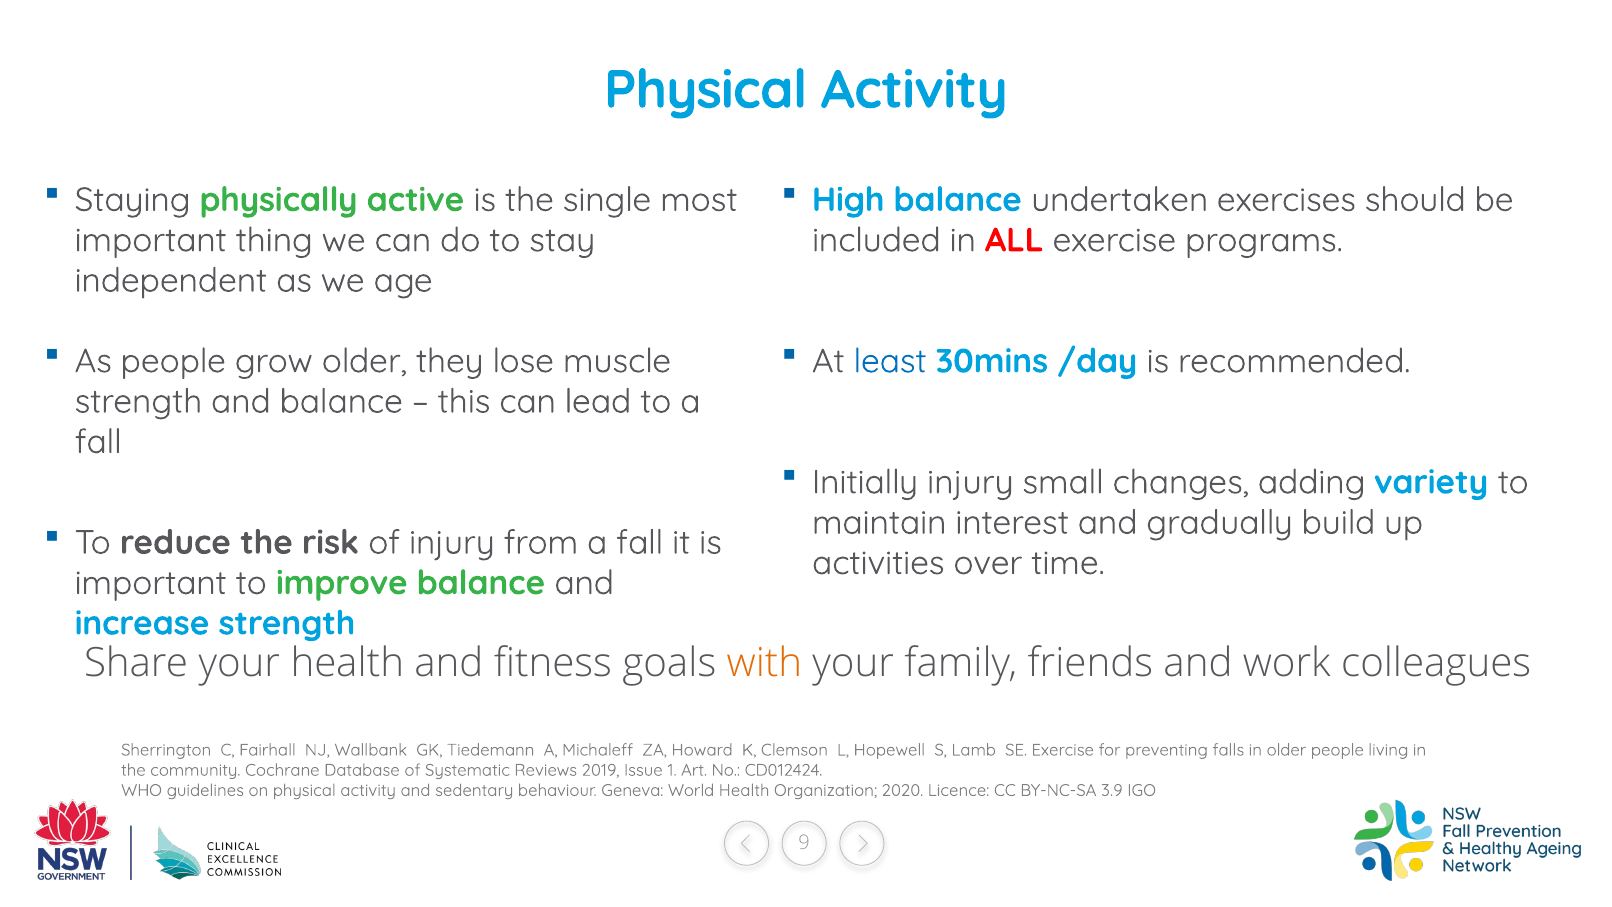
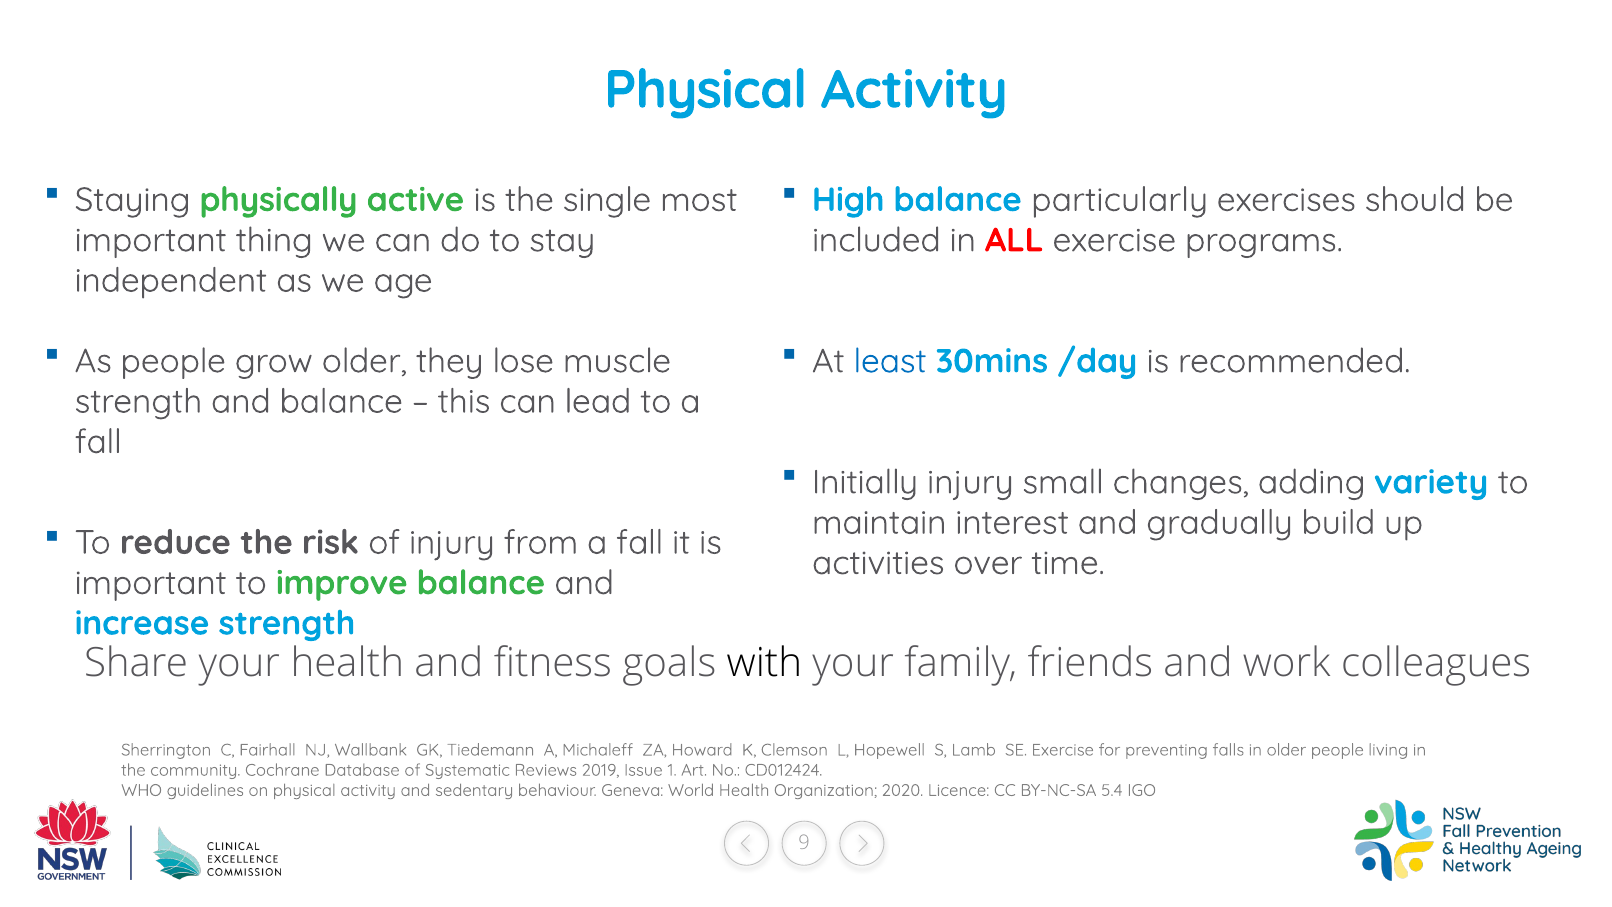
undertaken: undertaken -> particularly (1120, 200)
with colour: orange -> black (764, 663)
3.9: 3.9 -> 5.4 (1112, 790)
